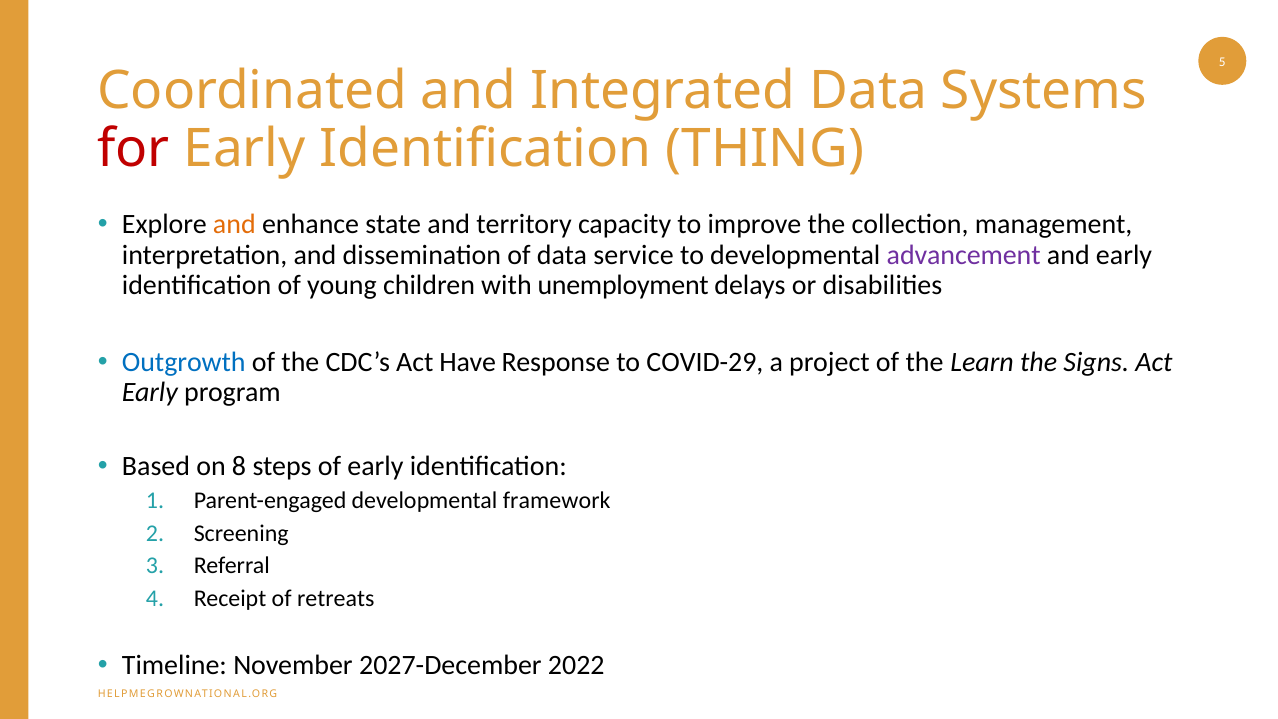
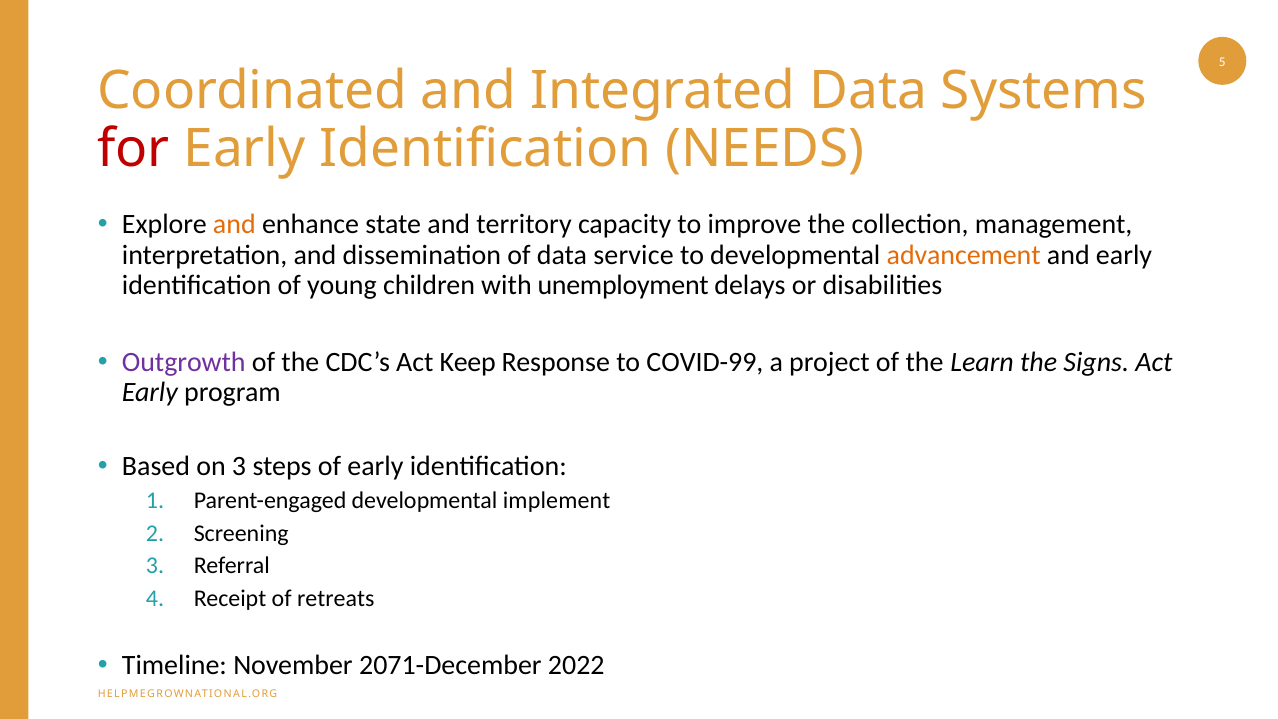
THING: THING -> NEEDS (765, 149)
advancement colour: purple -> orange (964, 255)
Outgrowth colour: blue -> purple (184, 362)
Have: Have -> Keep (468, 362)
COVID-29: COVID-29 -> COVID-99 (705, 362)
on 8: 8 -> 3 (239, 466)
framework: framework -> implement (557, 501)
2027-December: 2027-December -> 2071-December (450, 665)
